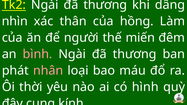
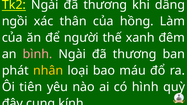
nhìn: nhìn -> ngồi (15, 21)
miến: miến -> xanh (140, 38)
nhân colour: pink -> yellow (48, 71)
thời: thời -> tiên (31, 87)
